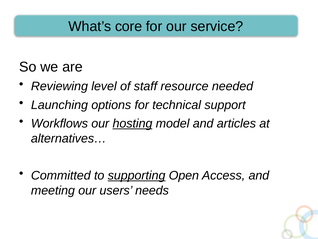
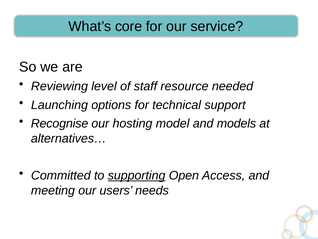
Workflows: Workflows -> Recognise (60, 123)
hosting underline: present -> none (132, 123)
articles: articles -> models (236, 123)
